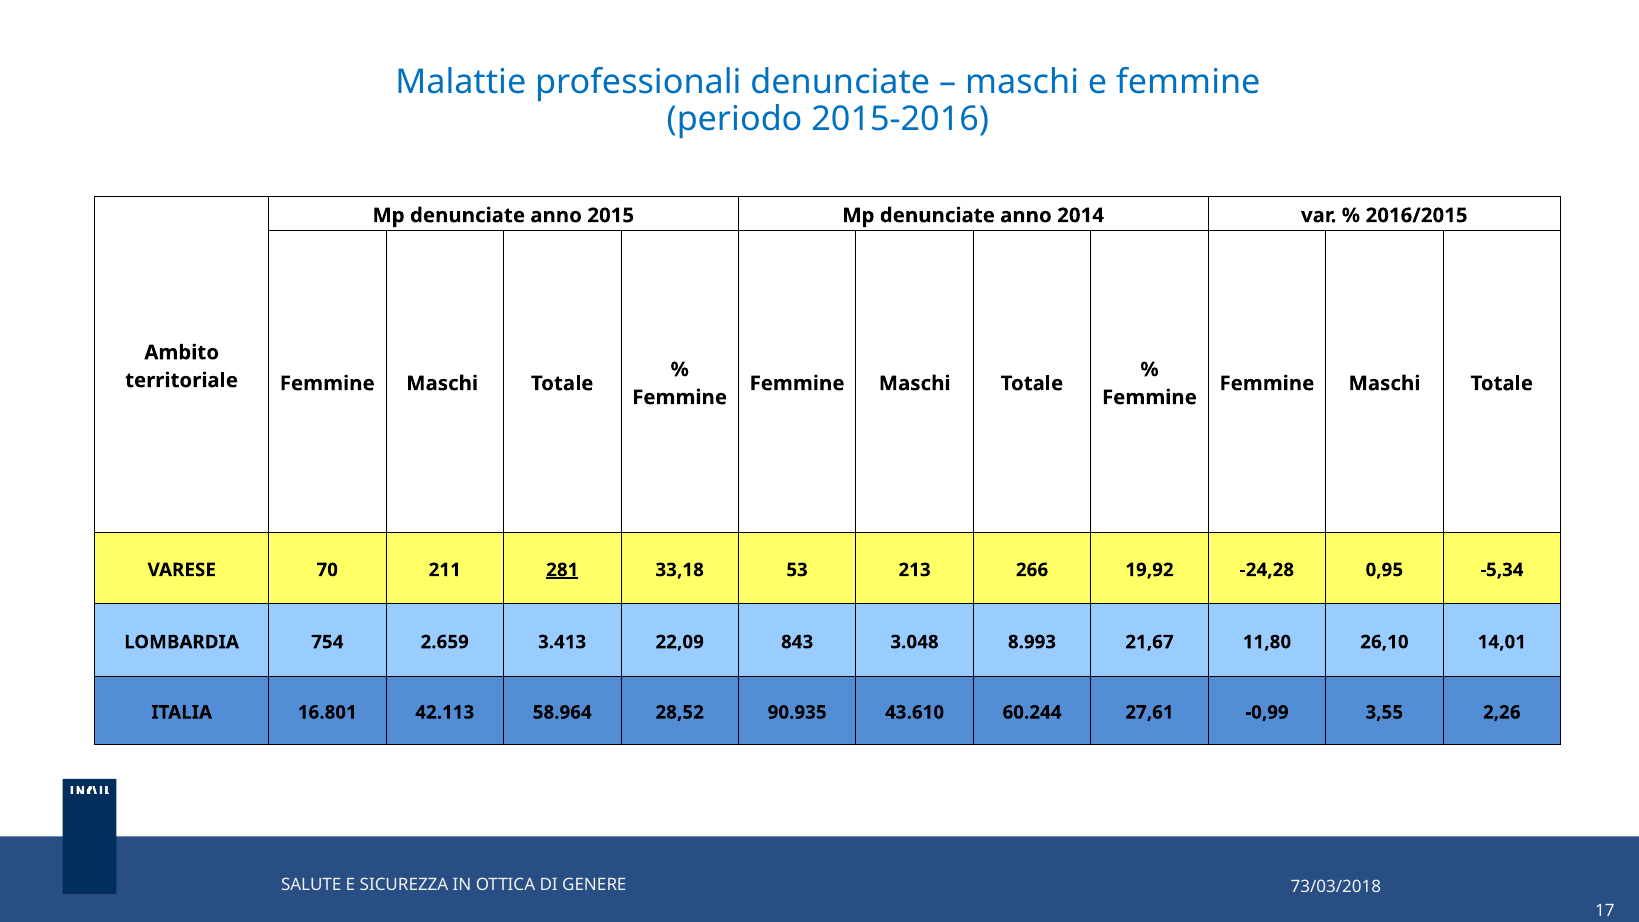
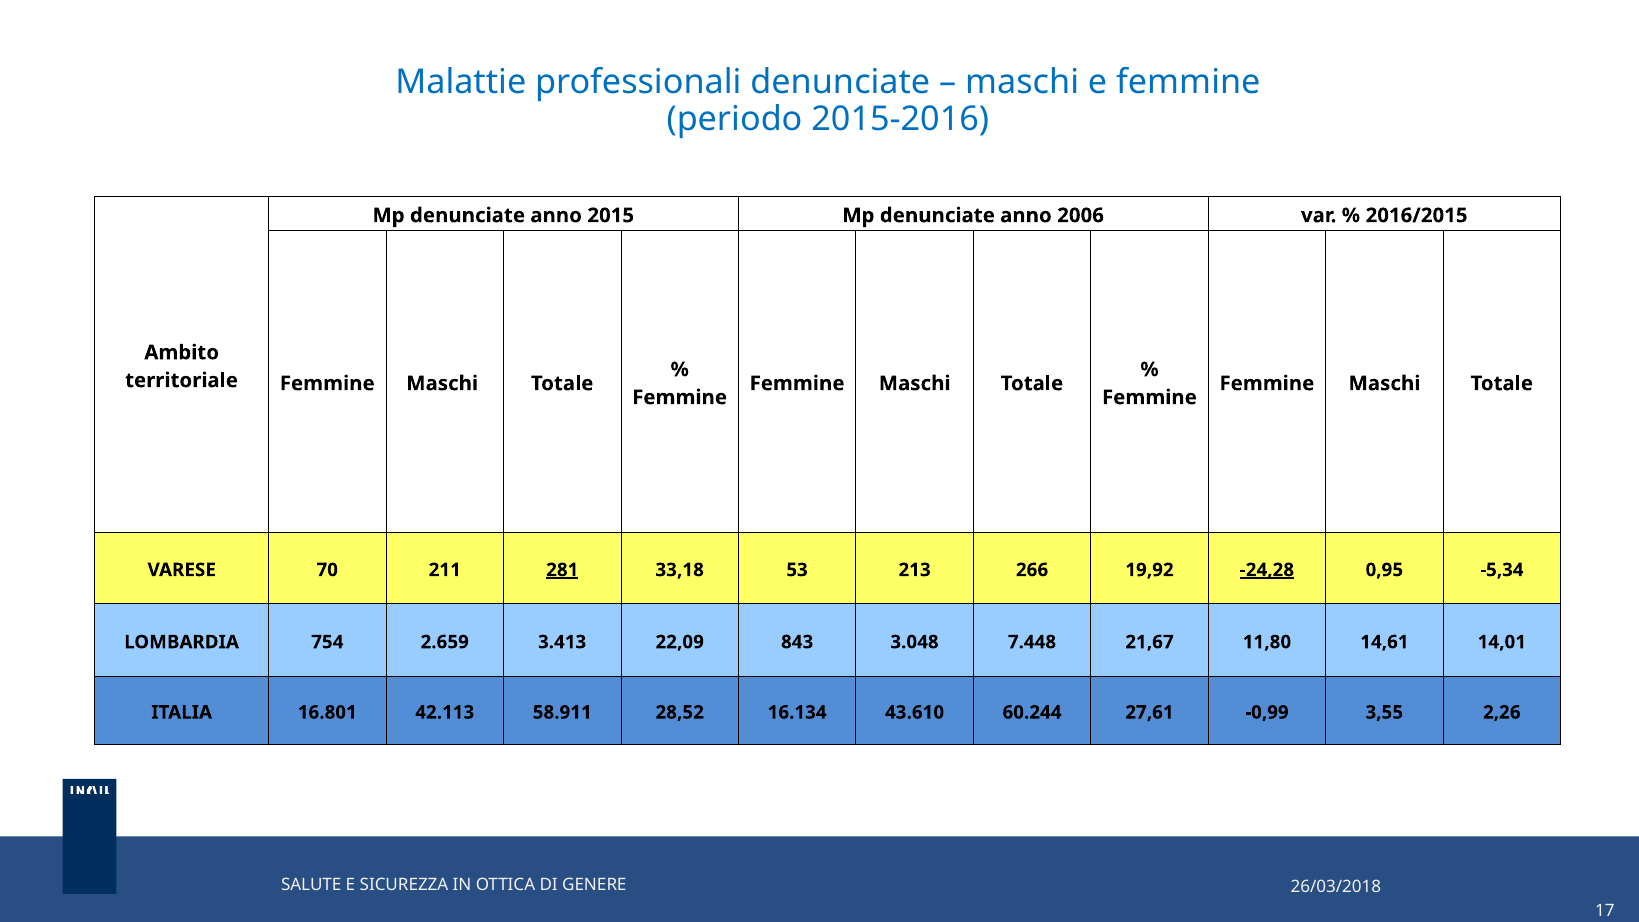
2014: 2014 -> 2006 (1081, 215)
-24,28 underline: none -> present (1267, 570)
8.993: 8.993 -> 7.448 (1032, 642)
26,10: 26,10 -> 14,61 (1384, 642)
58.964: 58.964 -> 58.911 (562, 712)
90.935: 90.935 -> 16.134 (797, 712)
73/03/2018: 73/03/2018 -> 26/03/2018 (1336, 887)
